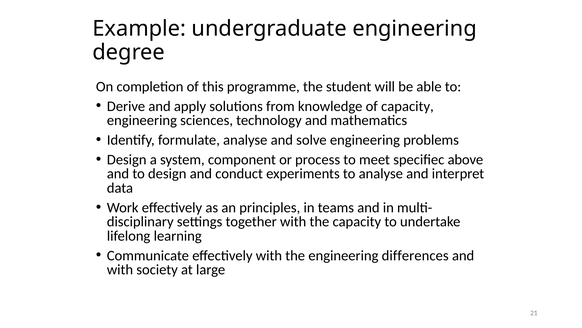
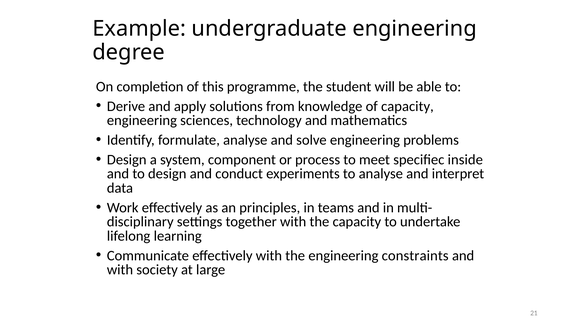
above: above -> inside (465, 159)
differences: differences -> constraints (415, 255)
